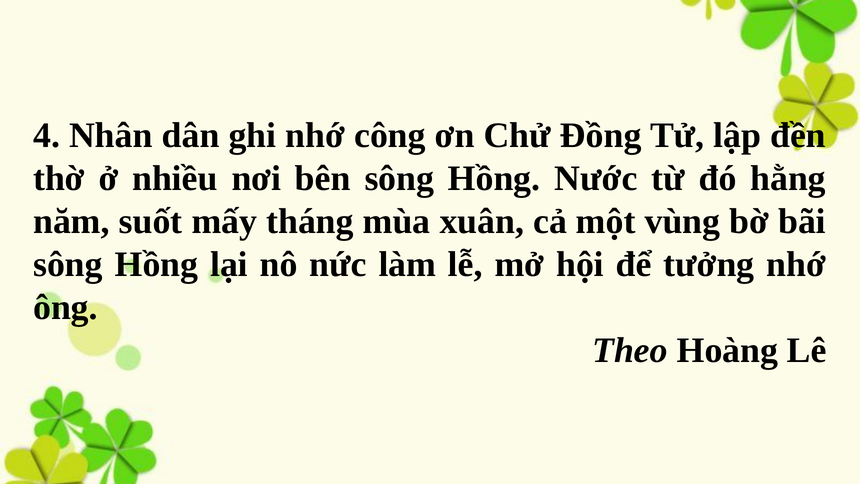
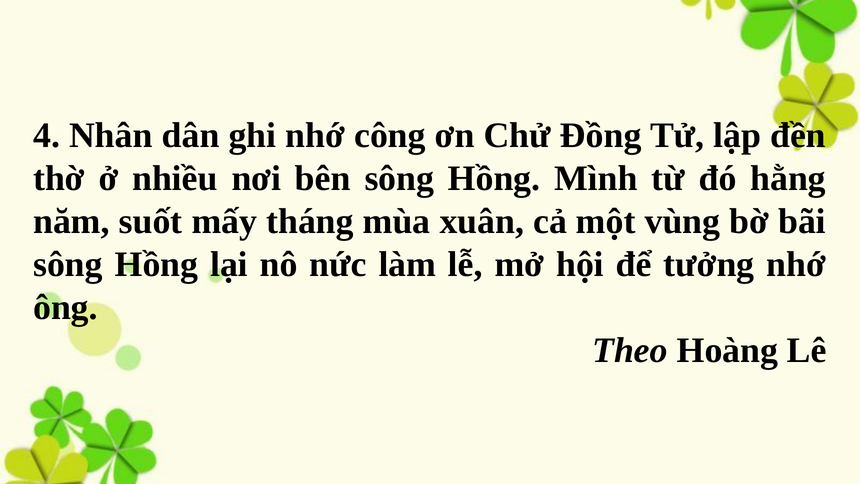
Nước: Nước -> Mình (596, 179)
